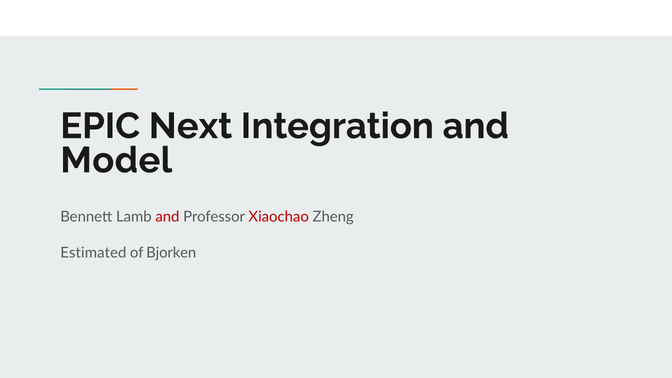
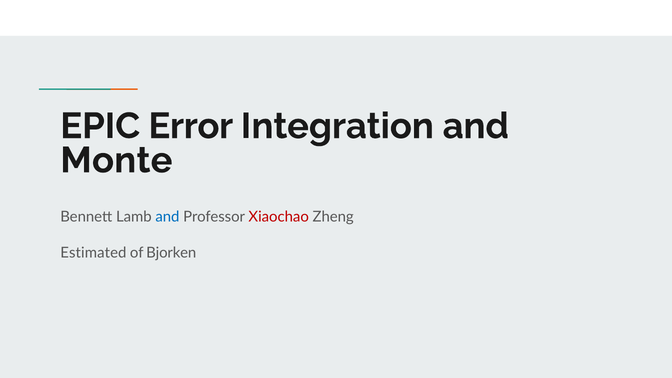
Next: Next -> Error (191, 126)
Model: Model -> Monte (116, 160)
and colour: red -> blue (167, 217)
